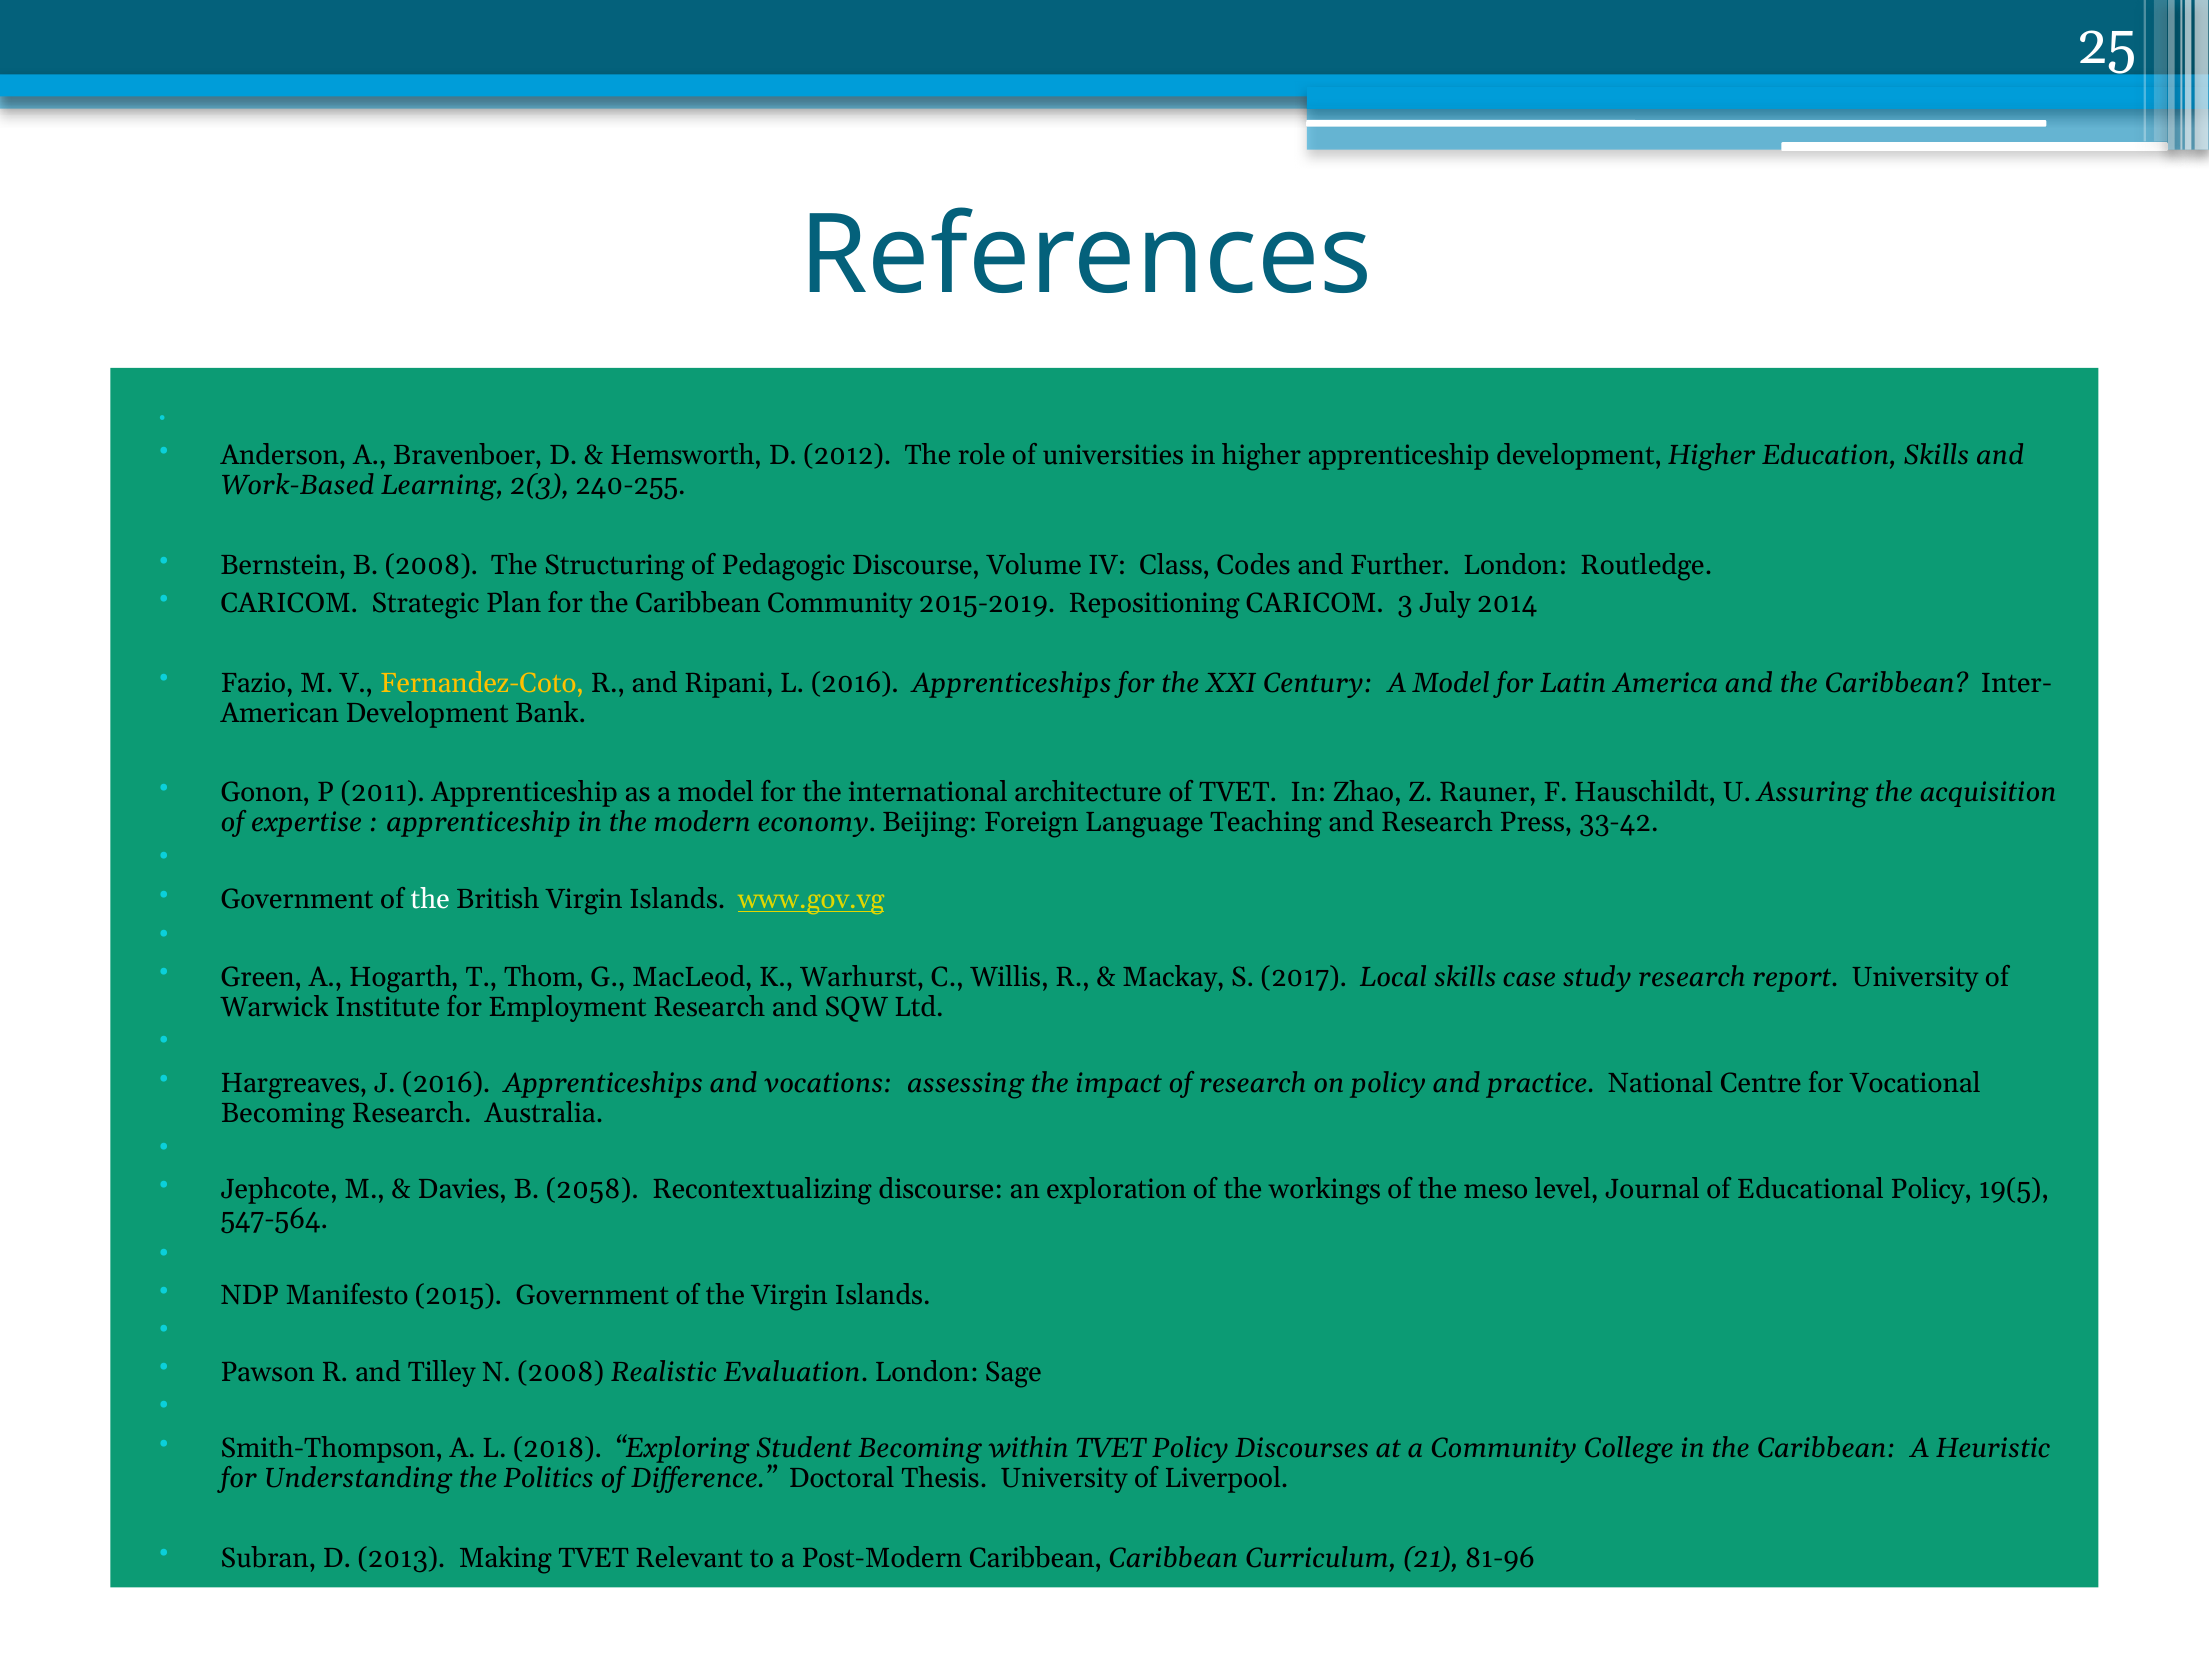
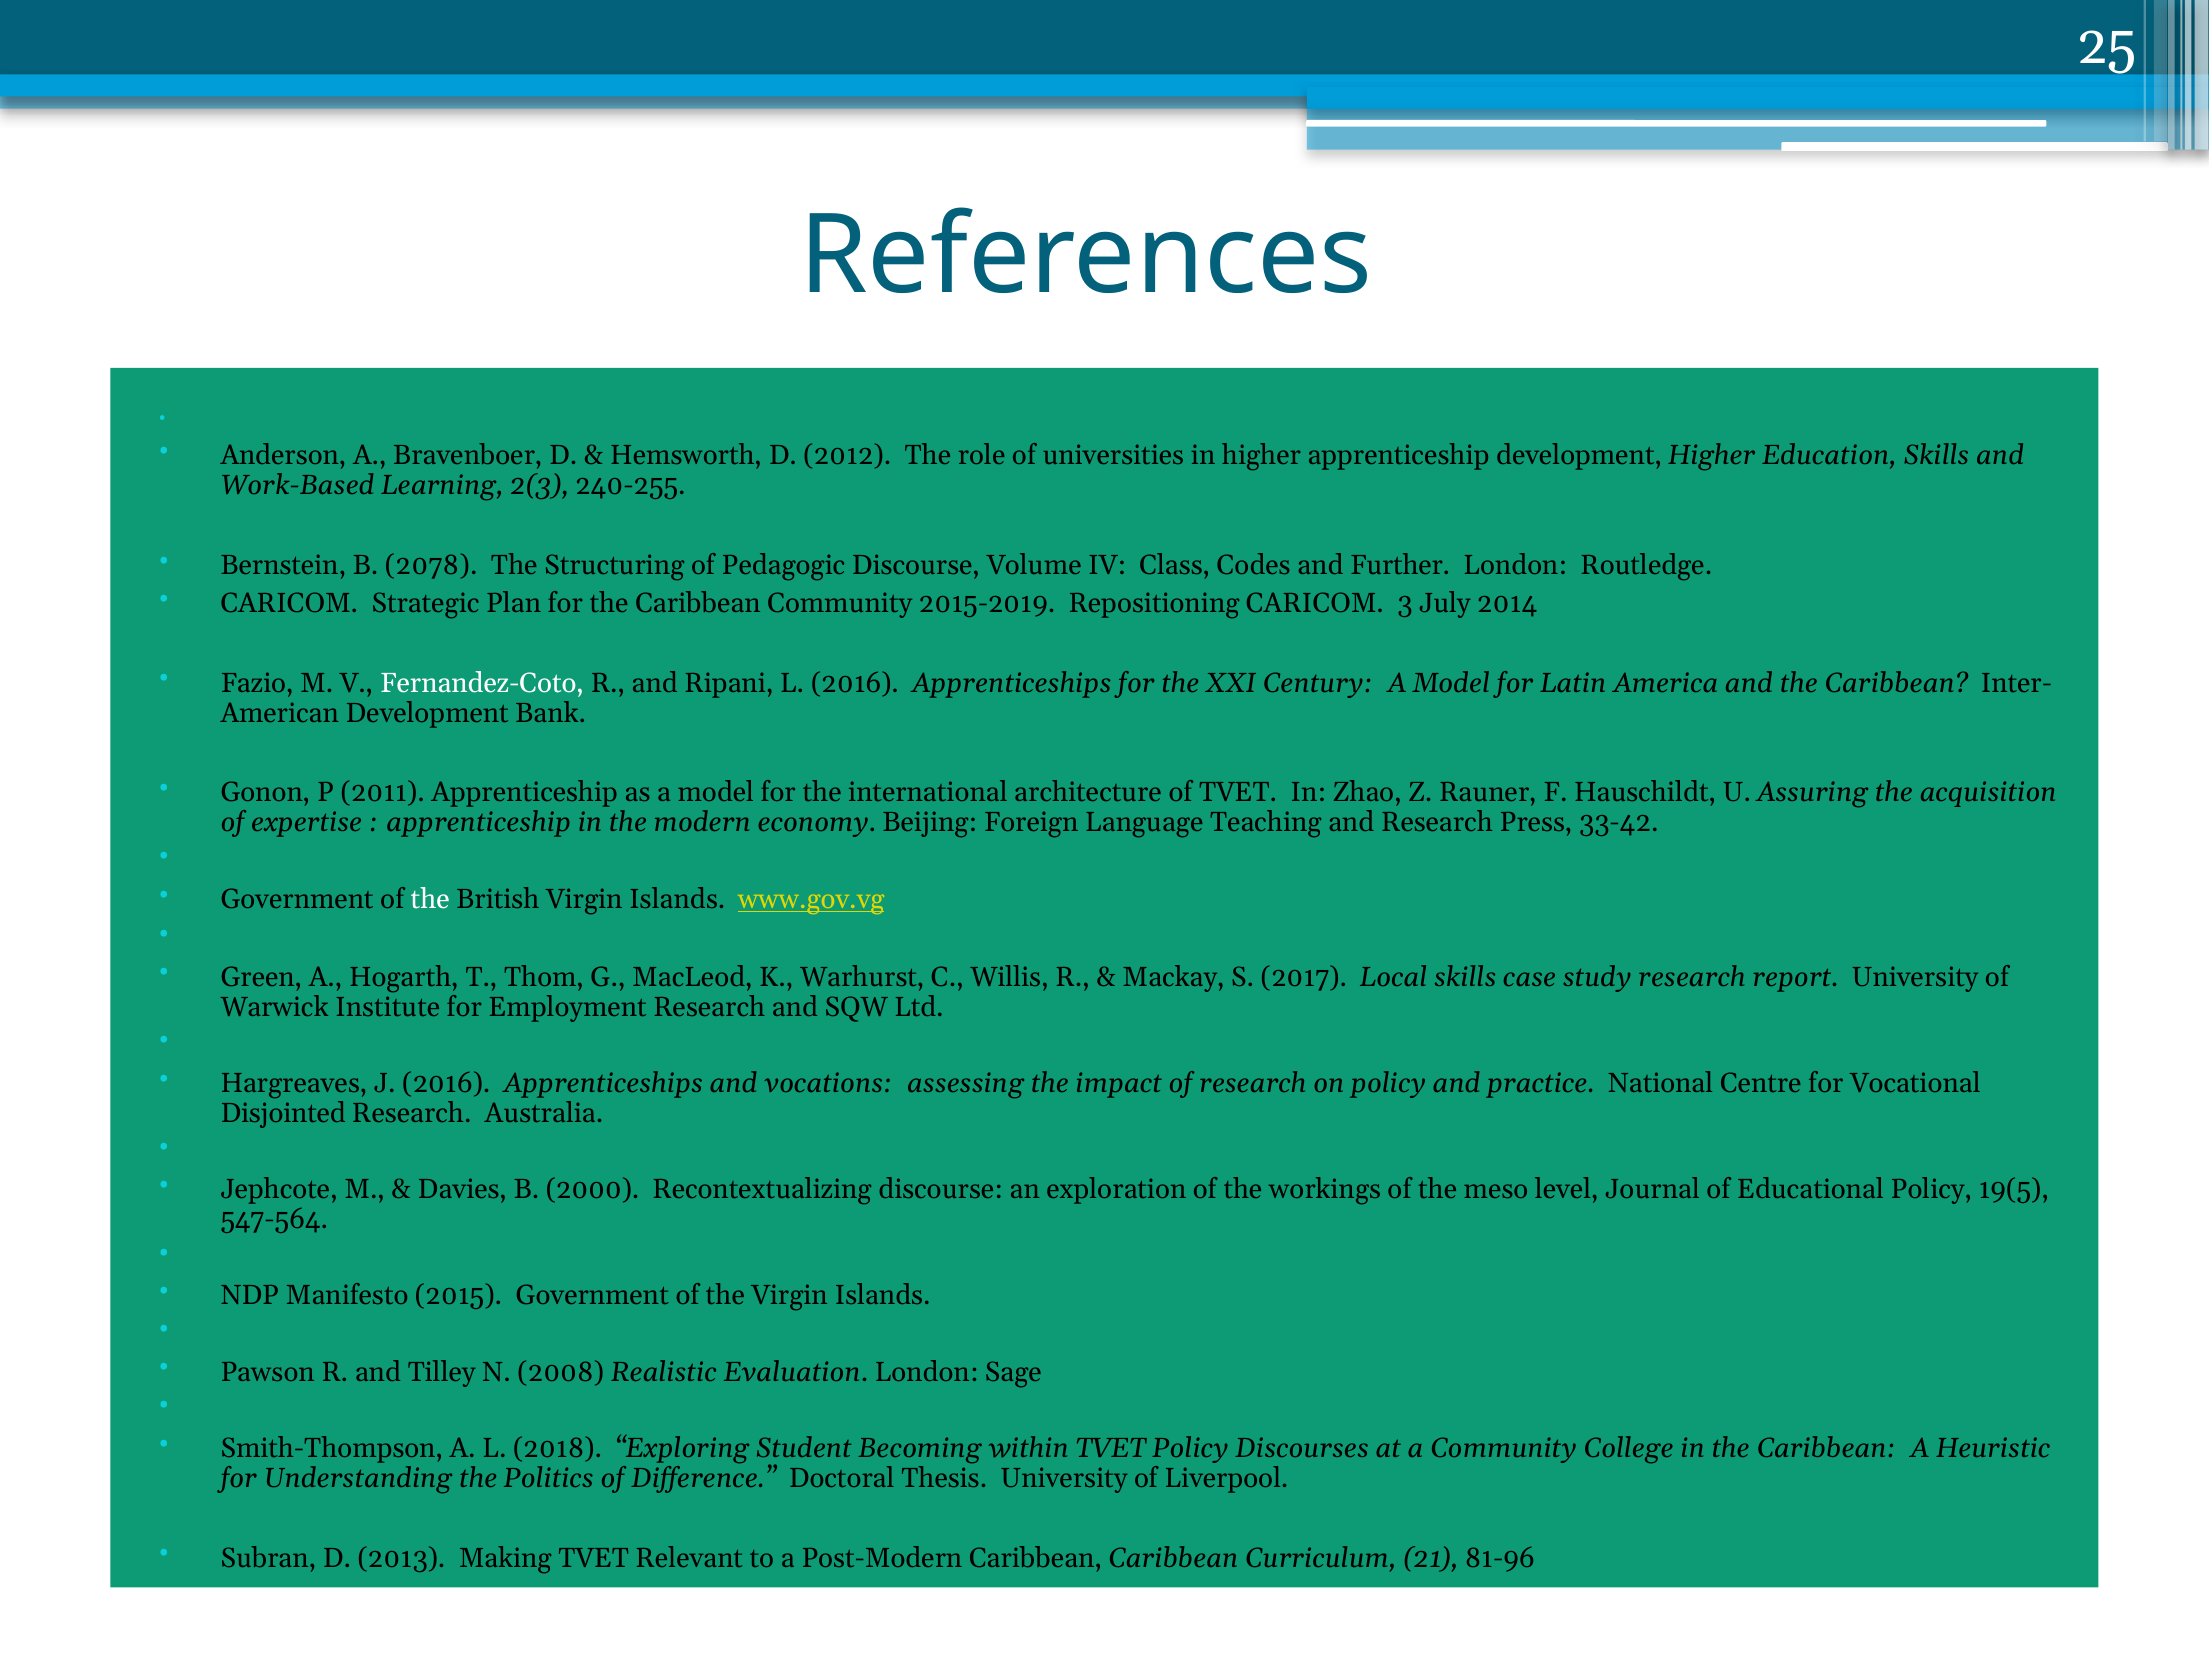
B 2008: 2008 -> 2078 (431, 566)
Fernandez-Coto colour: yellow -> white (482, 683)
Becoming: Becoming -> Disjointed (283, 1114)
2058: 2058 -> 2000 (593, 1190)
